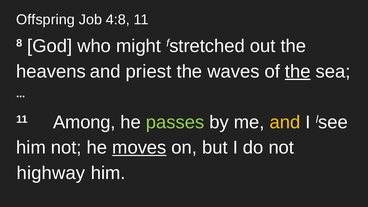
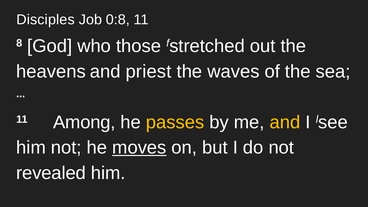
Offspring: Offspring -> Disciples (46, 20)
4:8: 4:8 -> 0:8 (118, 20)
might: might -> those (139, 46)
the underline: present -> none (298, 71)
passes colour: light green -> yellow (175, 122)
highway: highway -> revealed (51, 173)
